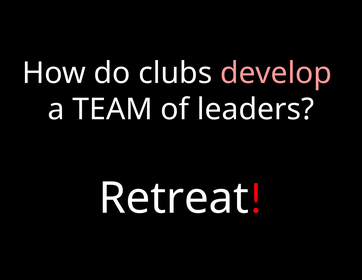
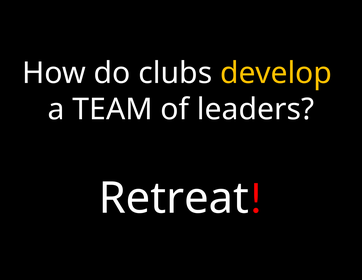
develop colour: pink -> yellow (276, 73)
